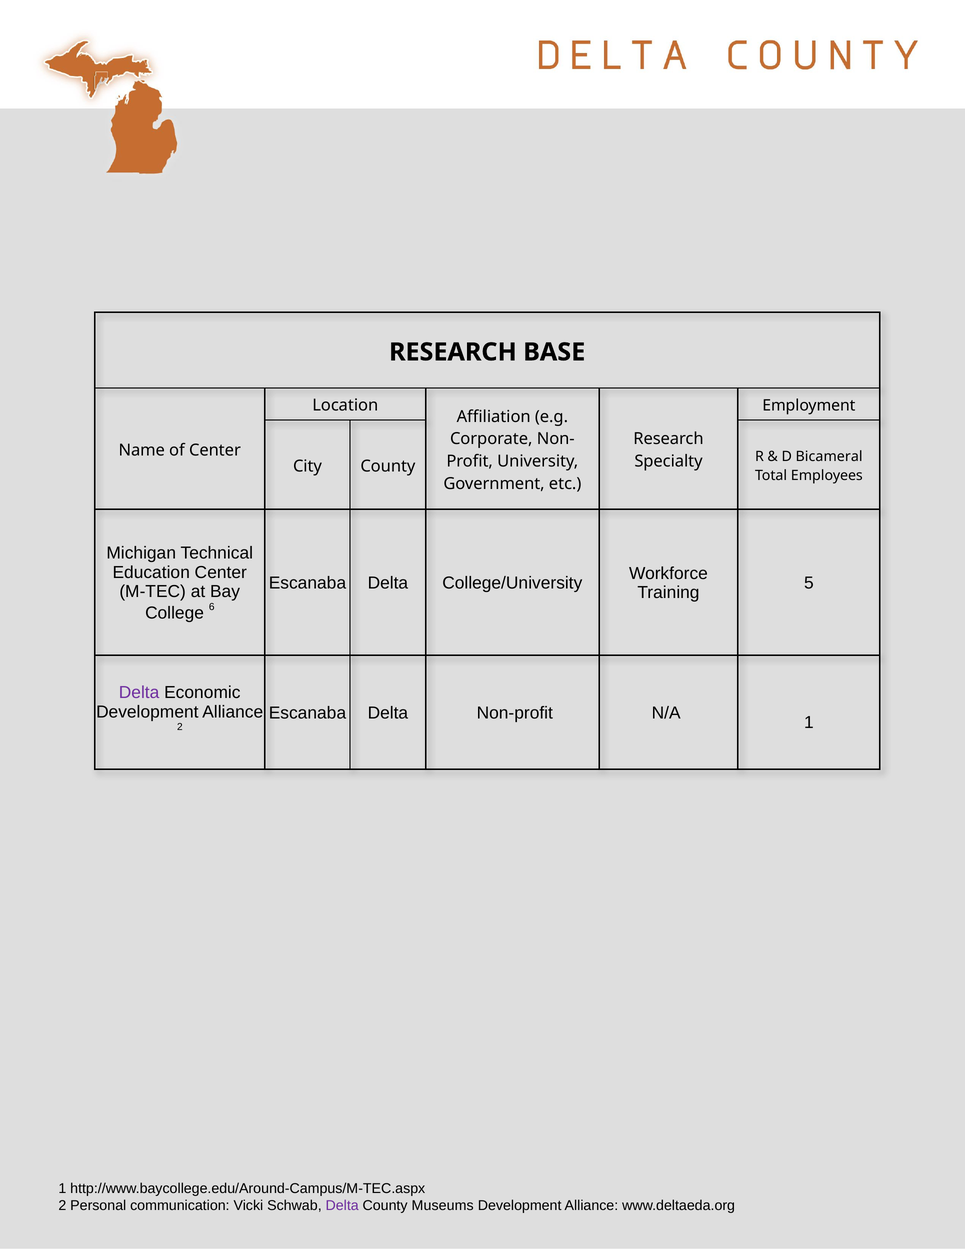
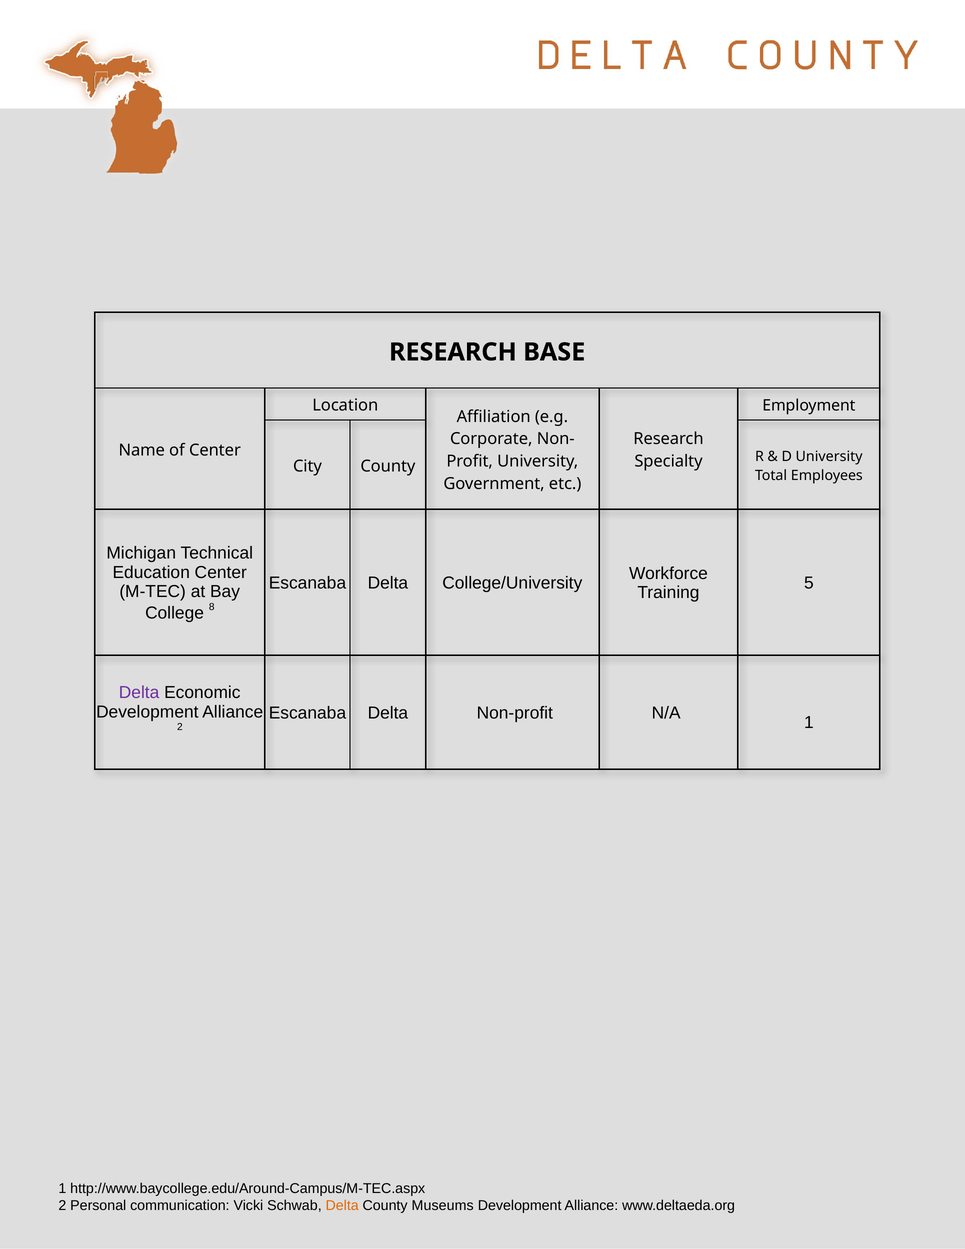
D Bicameral: Bicameral -> University (829, 456)
6: 6 -> 8 (212, 607)
Delta colour: purple -> orange (342, 1205)
